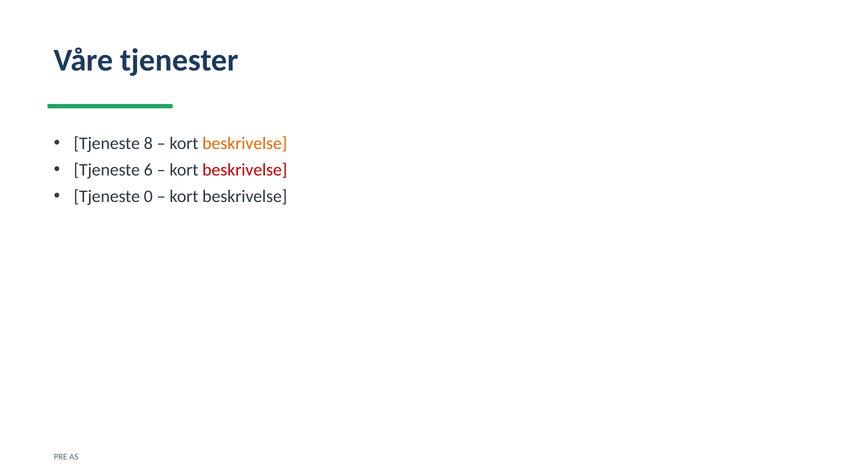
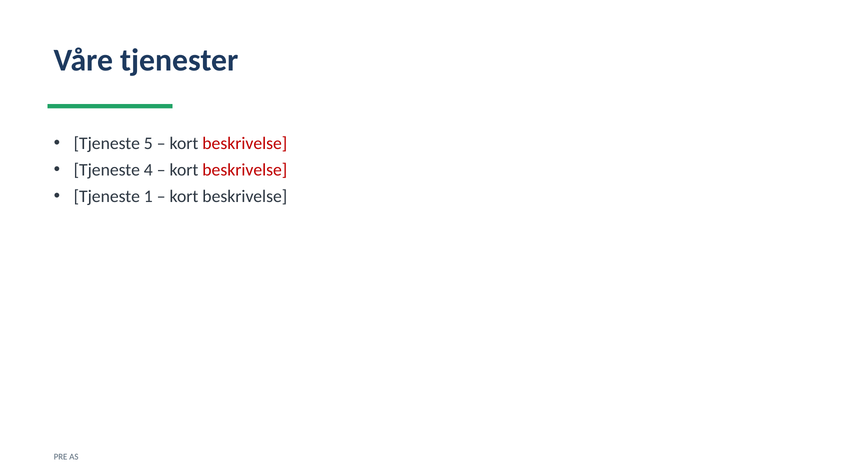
8: 8 -> 5 (148, 143)
beskrivelse colour: orange -> red (245, 143)
6: 6 -> 4 (148, 170)
0: 0 -> 1 (148, 196)
